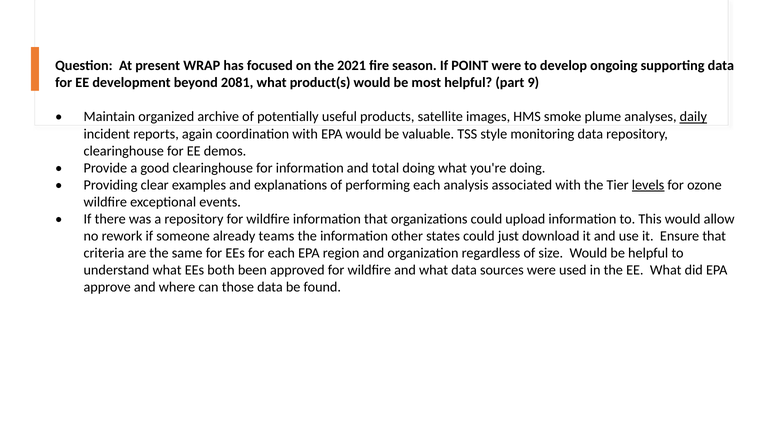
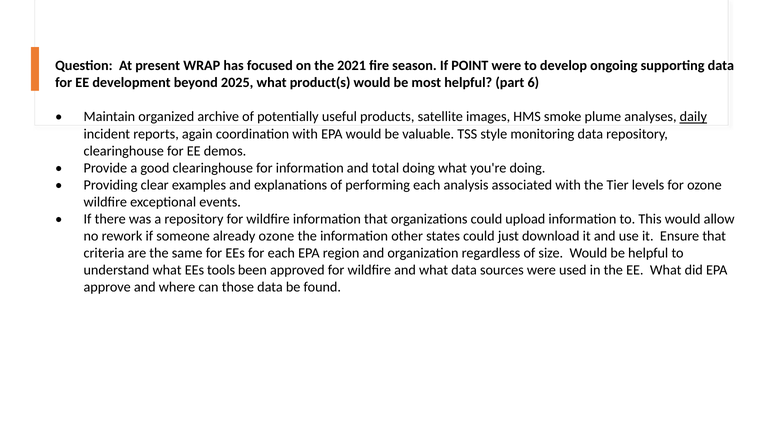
2081: 2081 -> 2025 (237, 83)
9: 9 -> 6 (533, 83)
levels underline: present -> none (648, 185)
already teams: teams -> ozone (276, 236)
both: both -> tools (221, 270)
